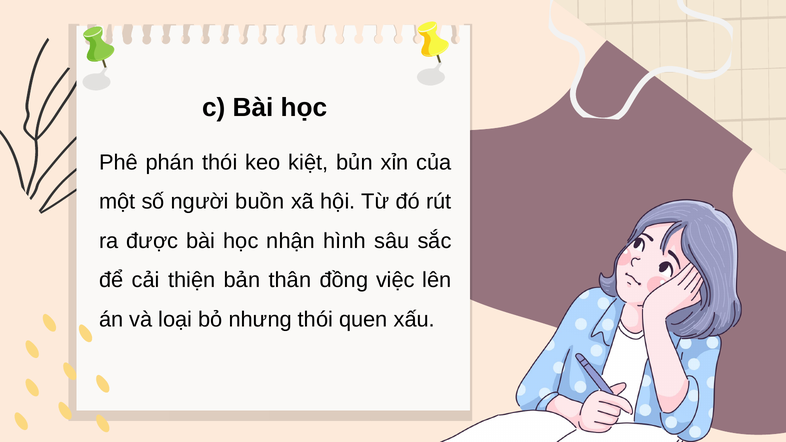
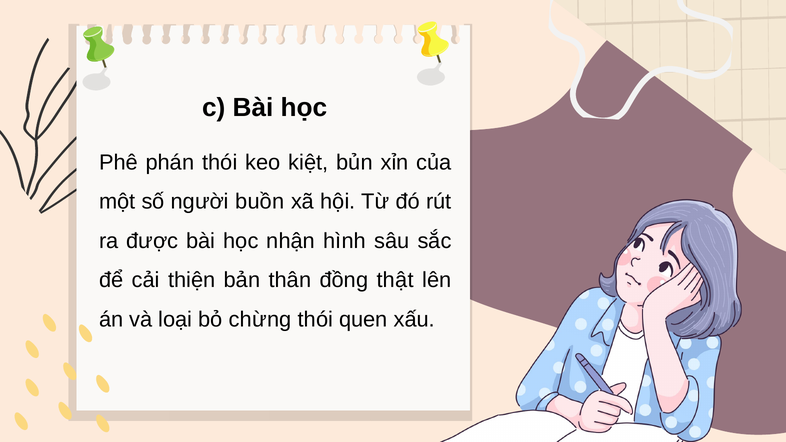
việc: việc -> thật (395, 280)
nhưng: nhưng -> chừng (260, 320)
